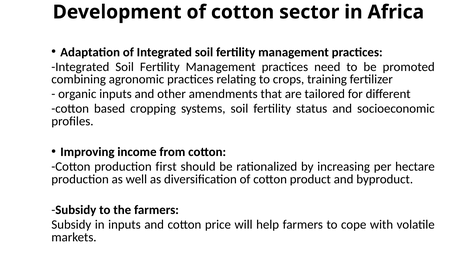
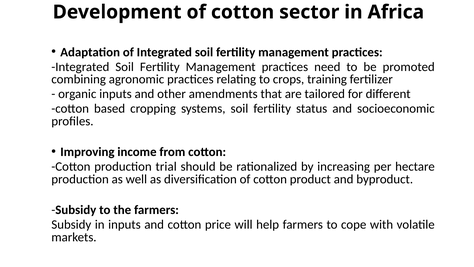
first: first -> trial (166, 167)
